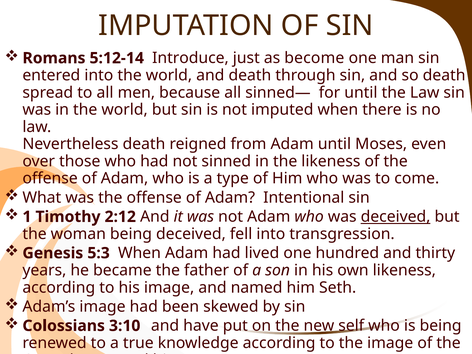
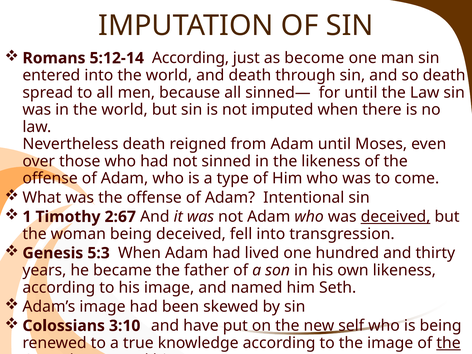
5:12-14 Introduce: Introduce -> According (191, 58)
2:12: 2:12 -> 2:67 (120, 217)
the underline: none -> present (449, 343)
